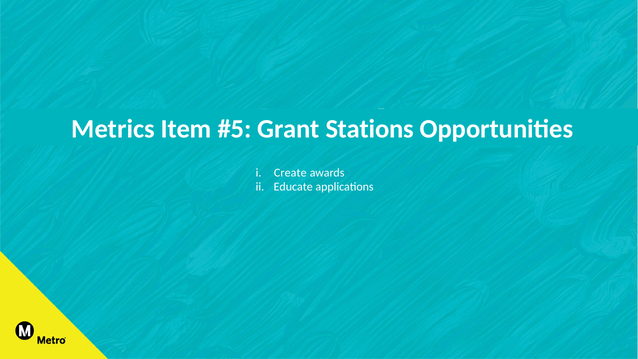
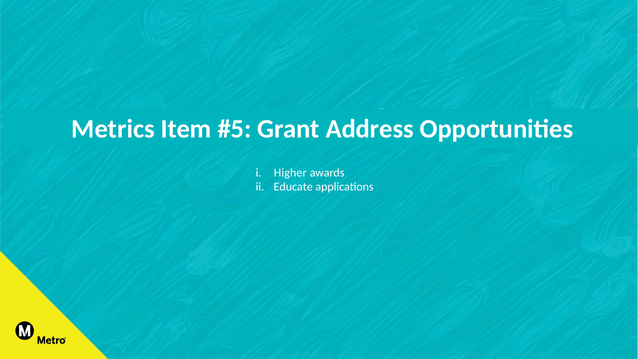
Stations: Stations -> Address (370, 129)
Create: Create -> Higher (290, 173)
